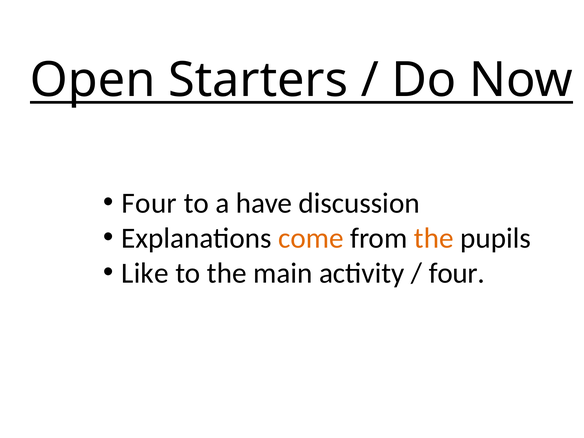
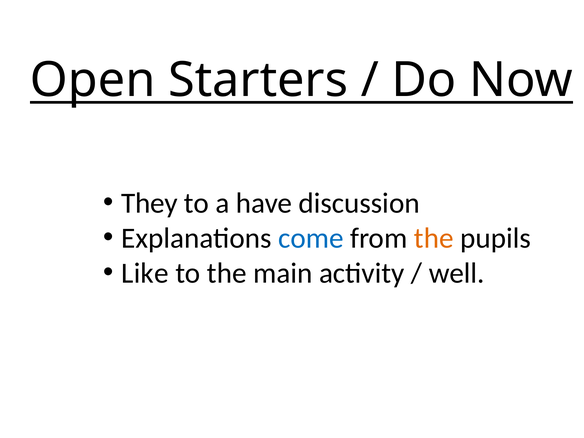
Four: Four -> They (149, 203)
come colour: orange -> blue (311, 238)
four: four -> well (457, 273)
